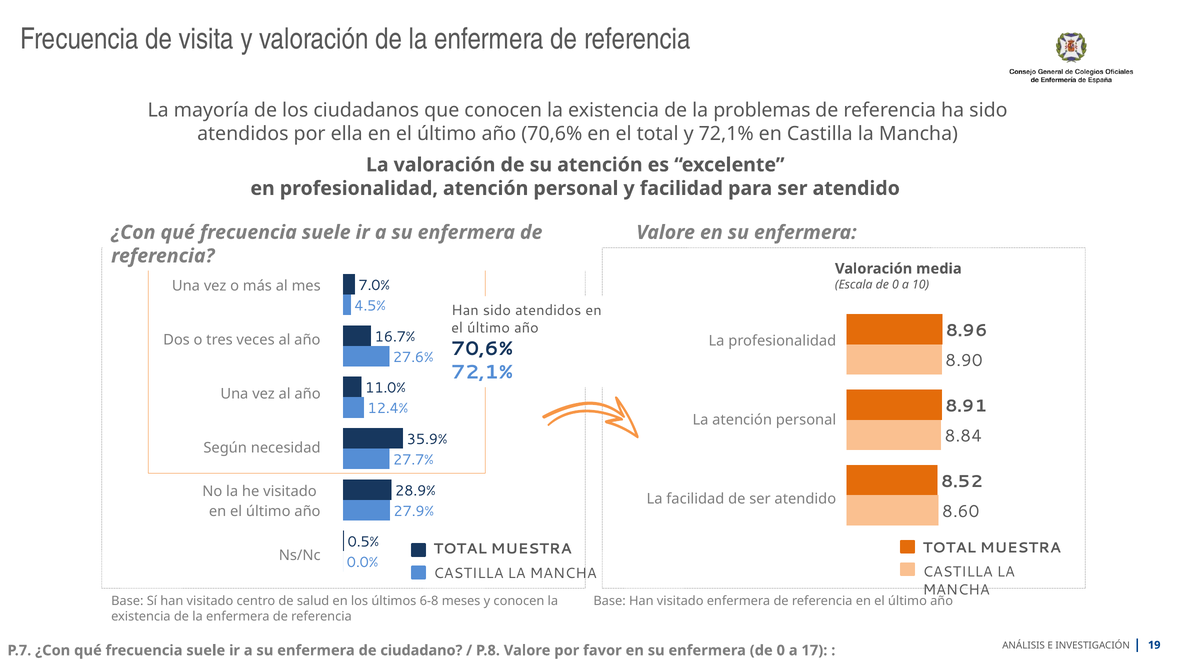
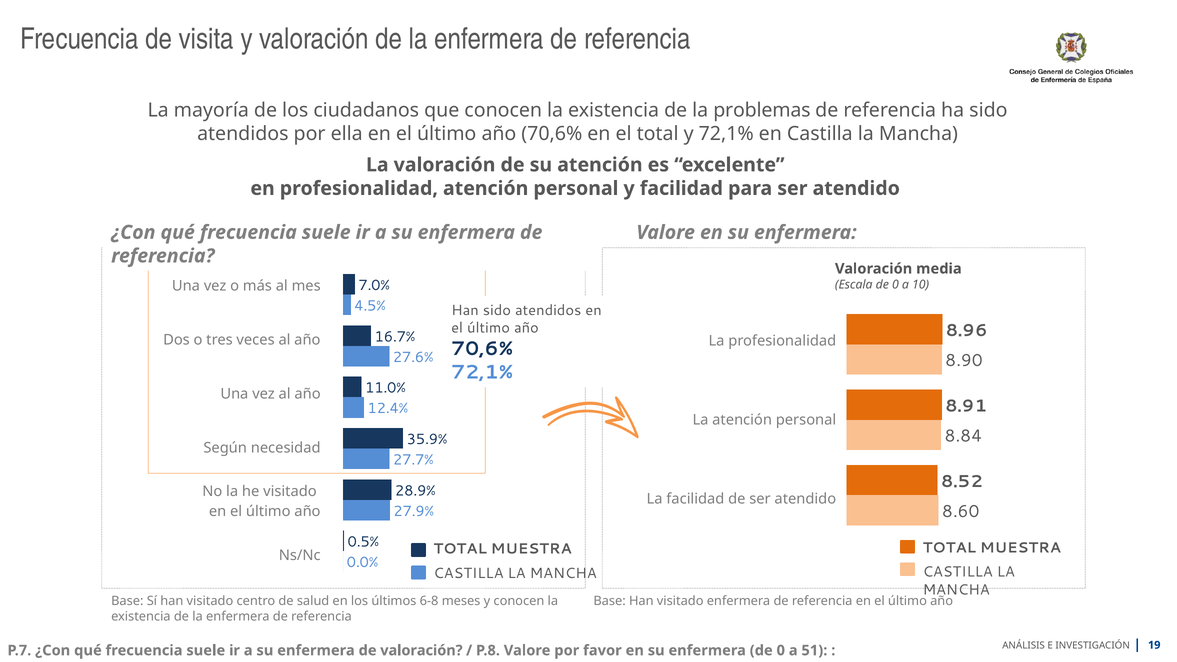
de ciudadano: ciudadano -> valoración (421, 651)
17: 17 -> 51 (814, 651)
